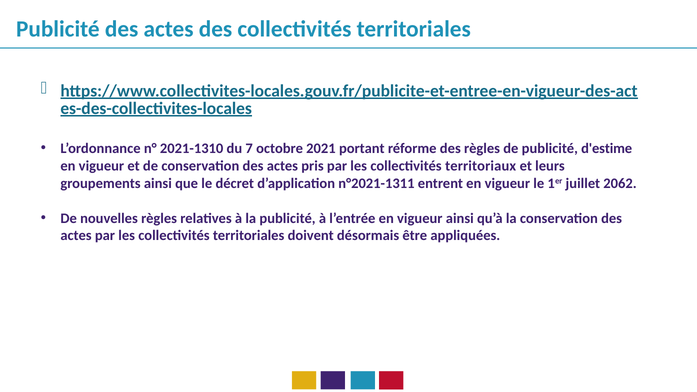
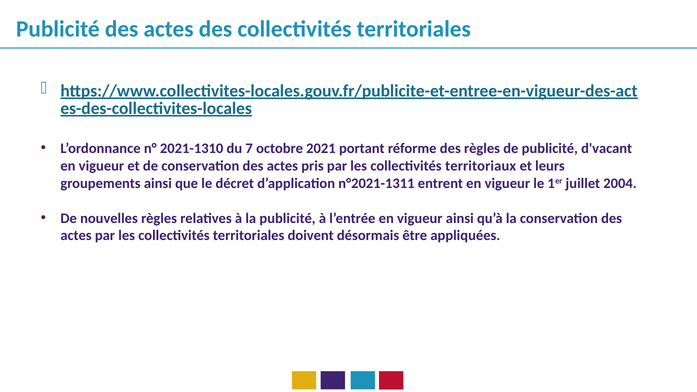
d'estime: d'estime -> d'vacant (607, 149)
2062: 2062 -> 2004 (620, 183)
